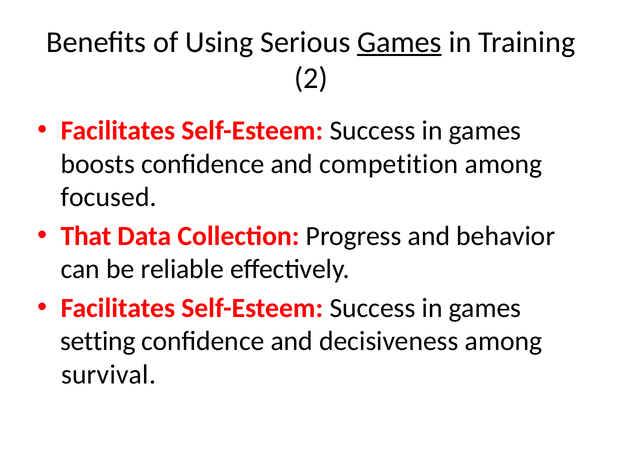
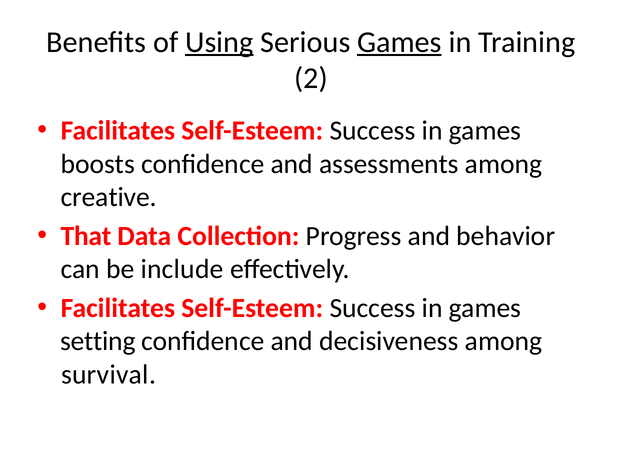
Using underline: none -> present (219, 42)
competition: competition -> assessments (389, 164)
focused: focused -> creative (109, 197)
reliable: reliable -> include (182, 269)
